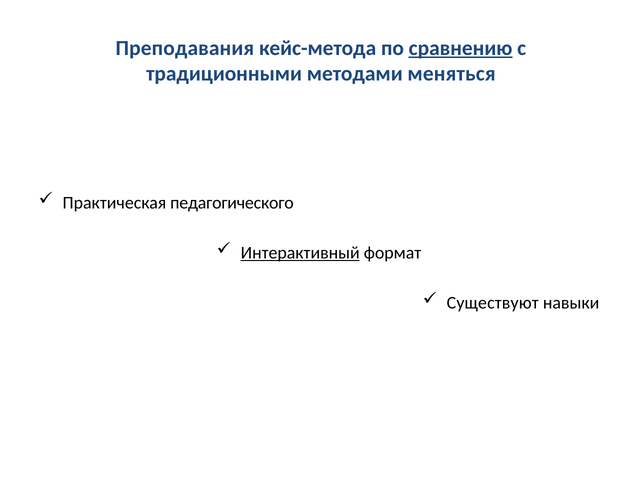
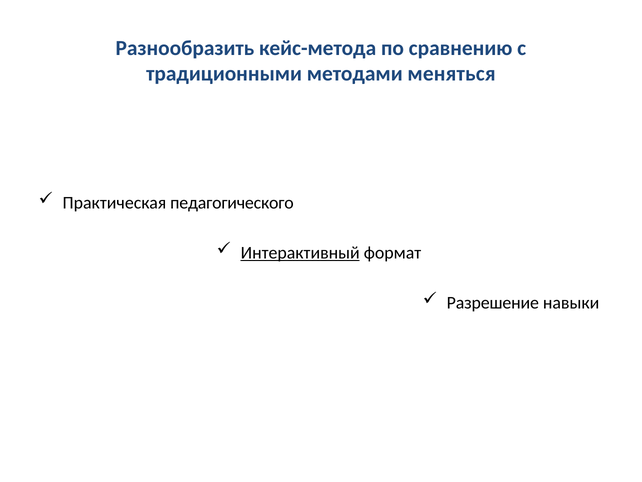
Преподавания: Преподавания -> Разнообразить (185, 48)
сравнению underline: present -> none (461, 48)
Существуют: Существуют -> Разрешение (493, 303)
